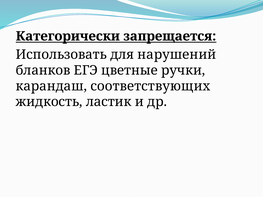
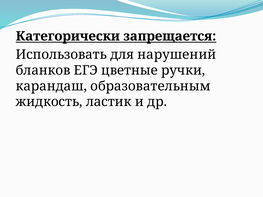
соответствующих: соответствующих -> образовательным (150, 86)
